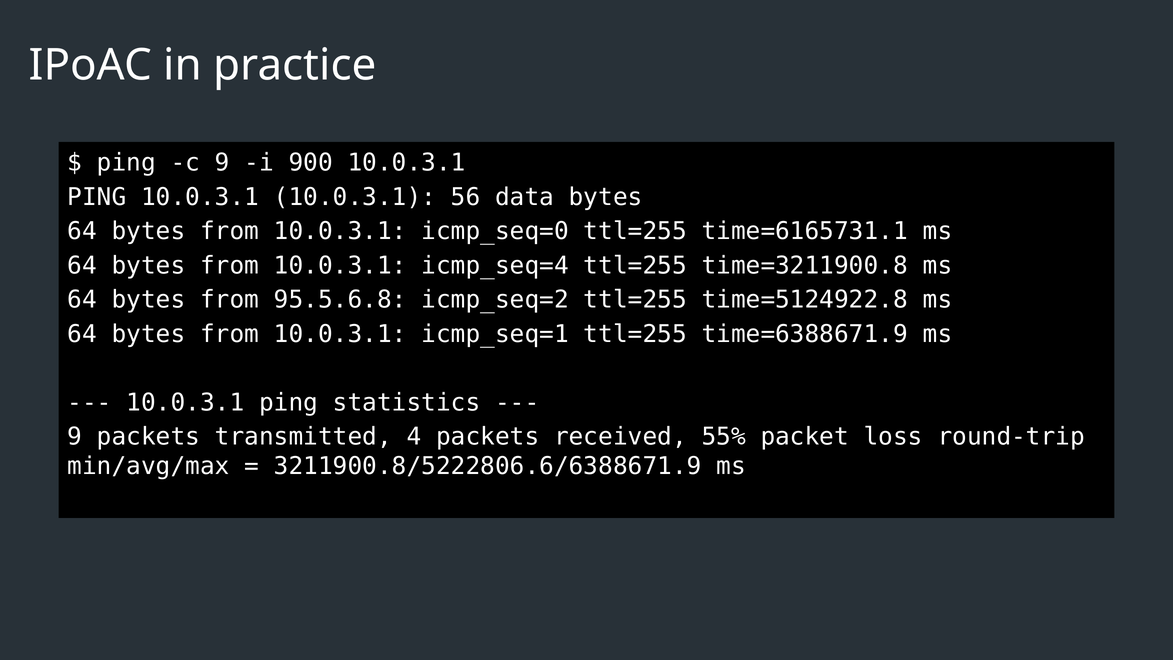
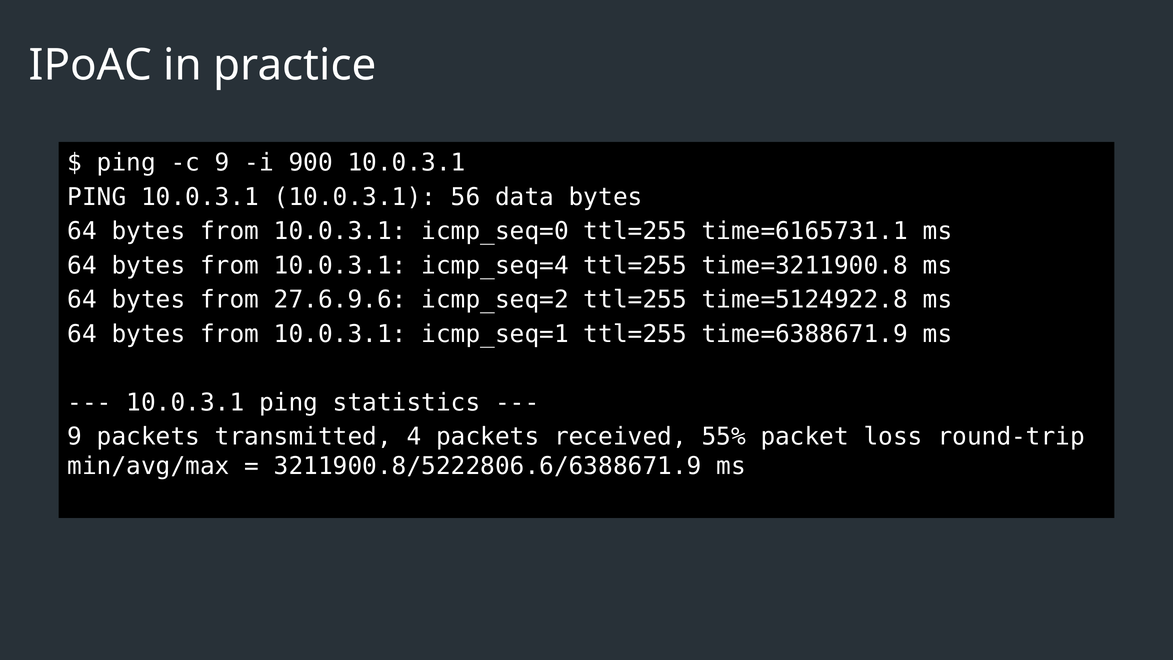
95.5.6.8: 95.5.6.8 -> 27.6.9.6 (340, 300)
